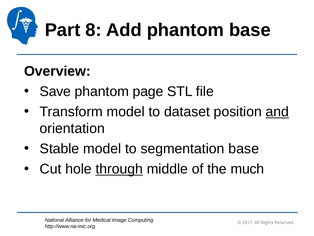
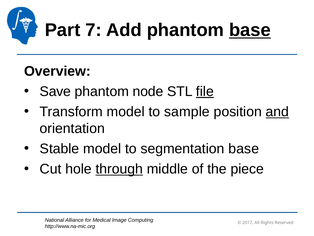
8: 8 -> 7 (94, 30)
base underline: none -> present (250, 30)
page: page -> node (148, 91)
file underline: none -> present (205, 91)
dataset: dataset -> sample (187, 112)
much: much -> piece (247, 169)
